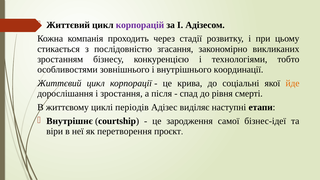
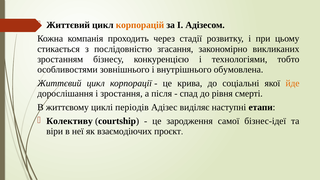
корпорацій colour: purple -> orange (140, 25)
координації: координації -> обумовлена (239, 70)
Внутрішнє: Внутрішнє -> Колективу (70, 121)
перетворення: перетворення -> взаємодіючих (125, 131)
